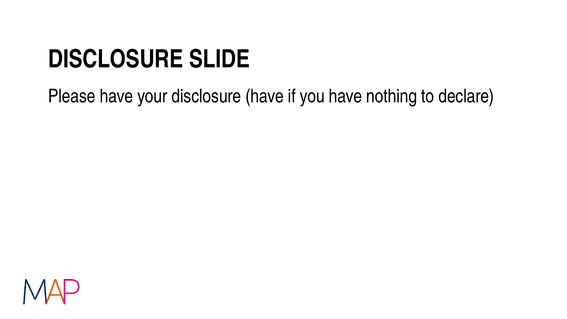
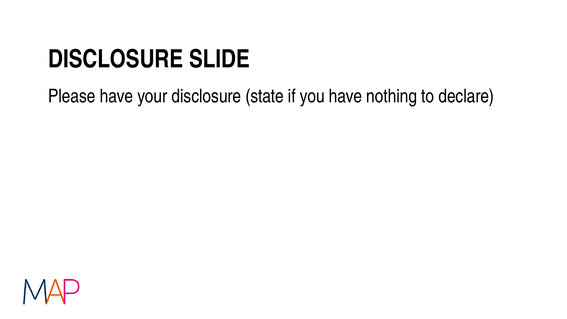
disclosure have: have -> state (265, 96)
